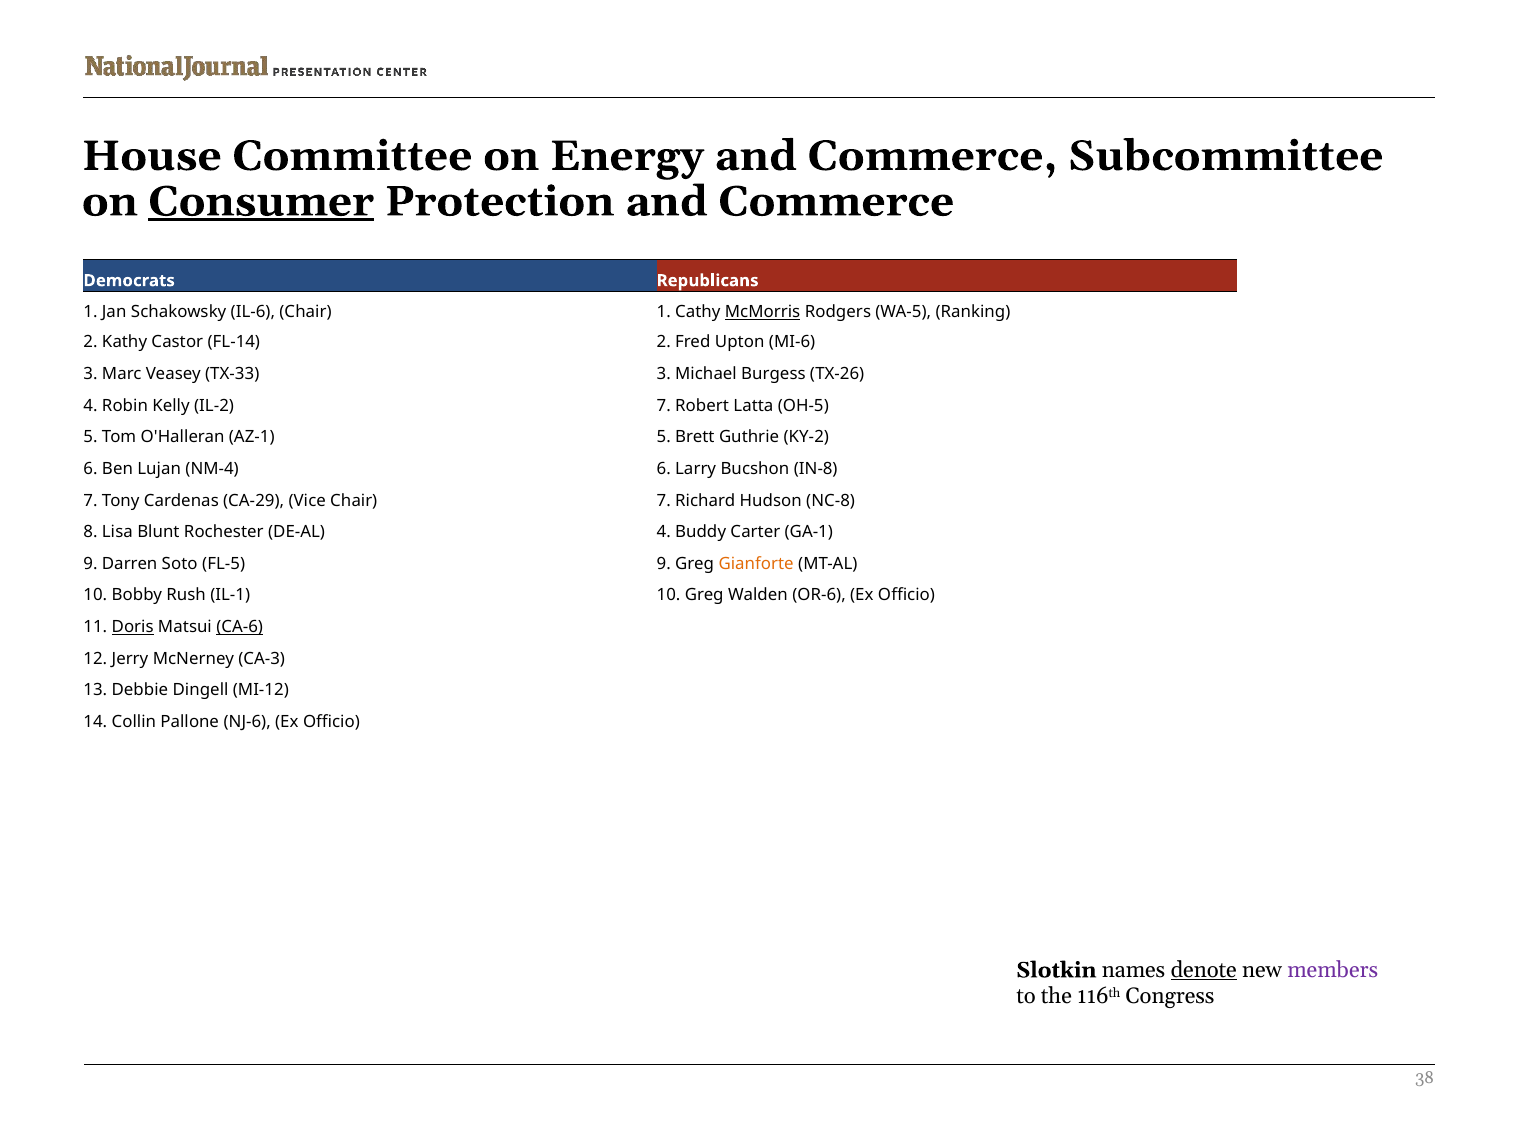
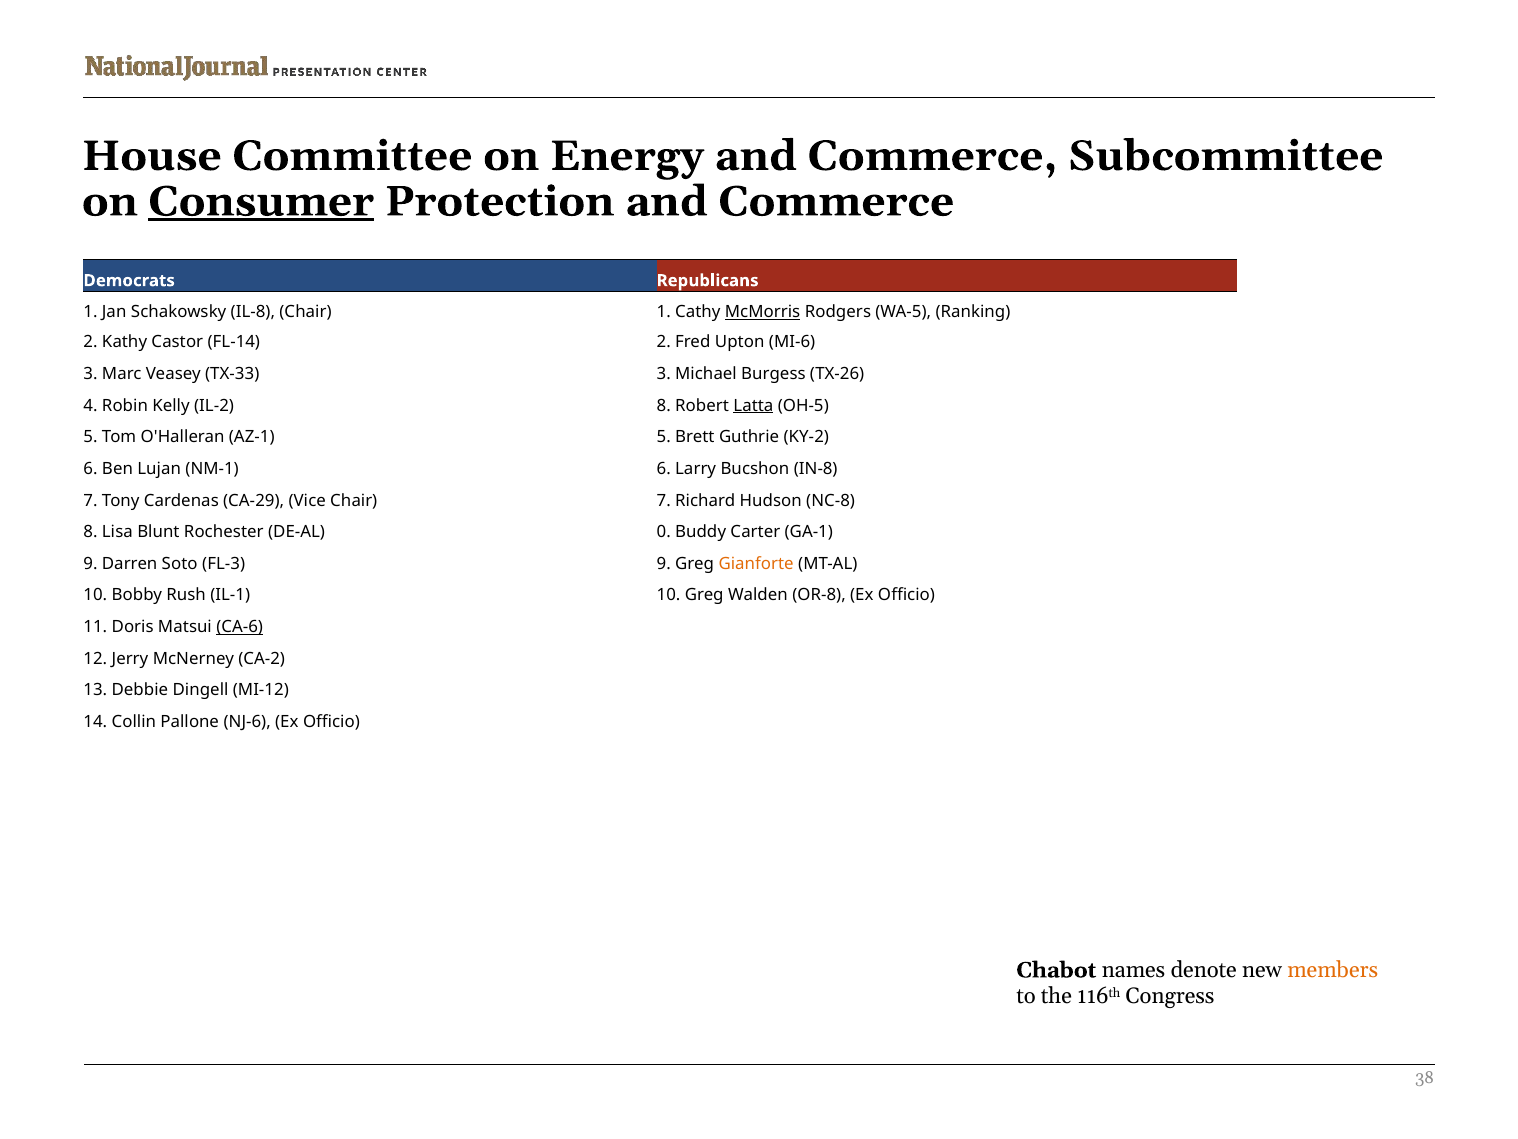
IL-6: IL-6 -> IL-8 (253, 312)
IL-2 7: 7 -> 8 (664, 405)
Latta underline: none -> present (753, 405)
NM-4: NM-4 -> NM-1 (212, 469)
DE-AL 4: 4 -> 0 (664, 532)
FL-5: FL-5 -> FL-3 (224, 563)
OR-6: OR-6 -> OR-8 (819, 595)
Doris underline: present -> none (133, 627)
CA-3: CA-3 -> CA-2 (262, 658)
Slotkin: Slotkin -> Chabot (1056, 970)
denote underline: present -> none (1204, 970)
members colour: purple -> orange (1333, 970)
